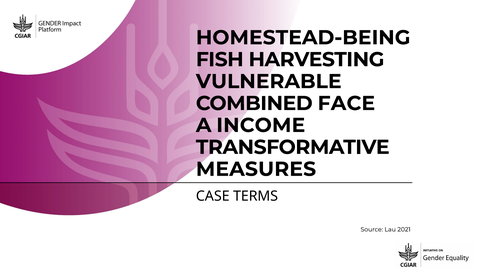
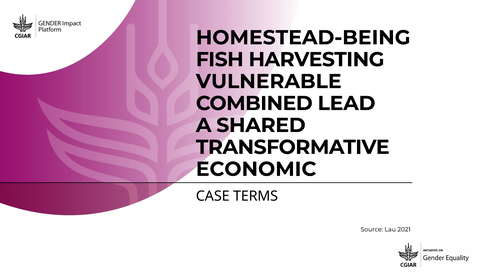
FACE: FACE -> LEAD (347, 104)
INCOME: INCOME -> SHARED (261, 126)
MEASURES: MEASURES -> ECONOMIC (256, 169)
